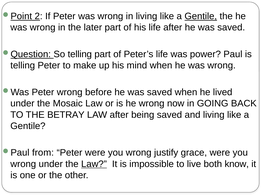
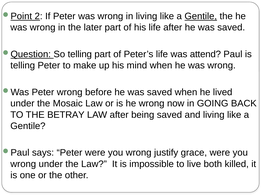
power: power -> attend (205, 54)
from: from -> says (43, 153)
Law underline: present -> none (94, 165)
know: know -> killed (237, 165)
